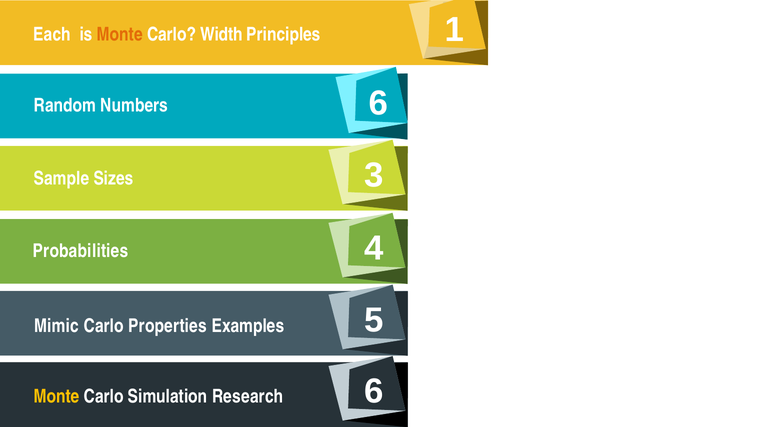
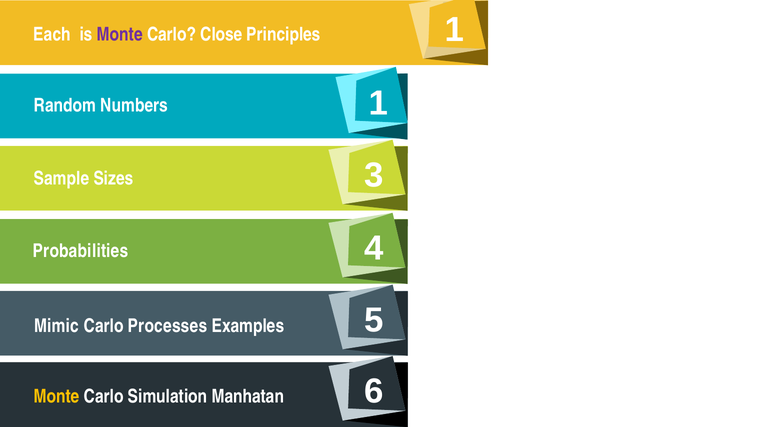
Monte colour: orange -> purple (120, 35)
Width: Width -> Close (221, 35)
Numbers 6: 6 -> 1 (378, 103)
Properties: Properties -> Processes (168, 326)
Research: Research -> Manhatan (248, 396)
